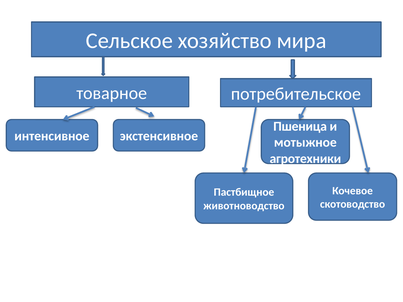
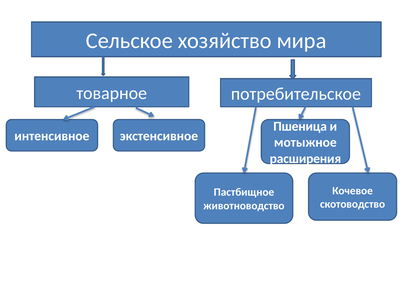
агротехники: агротехники -> расширения (305, 159)
